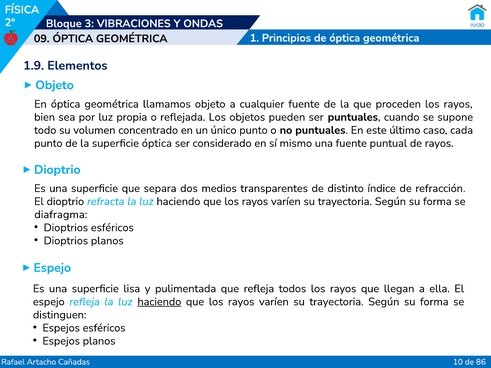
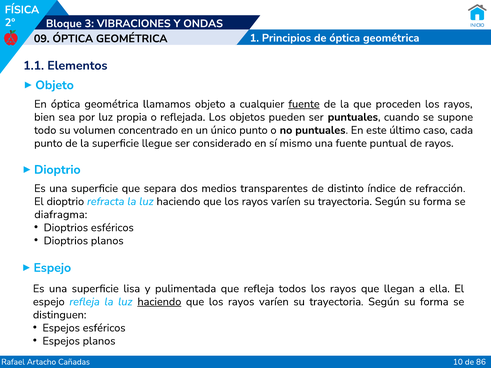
1.9: 1.9 -> 1.1 (34, 66)
fuente underline: none -> present (304, 104)
superficie óptica: óptica -> llegue (157, 143)
